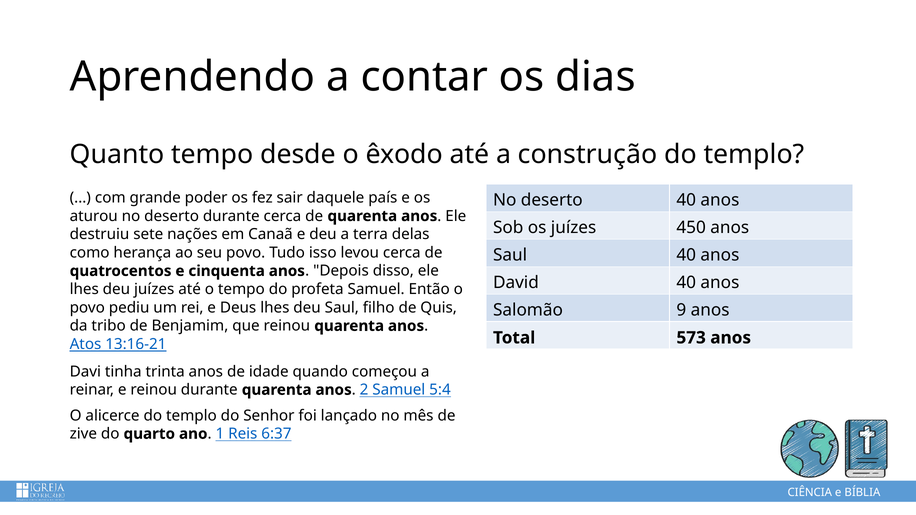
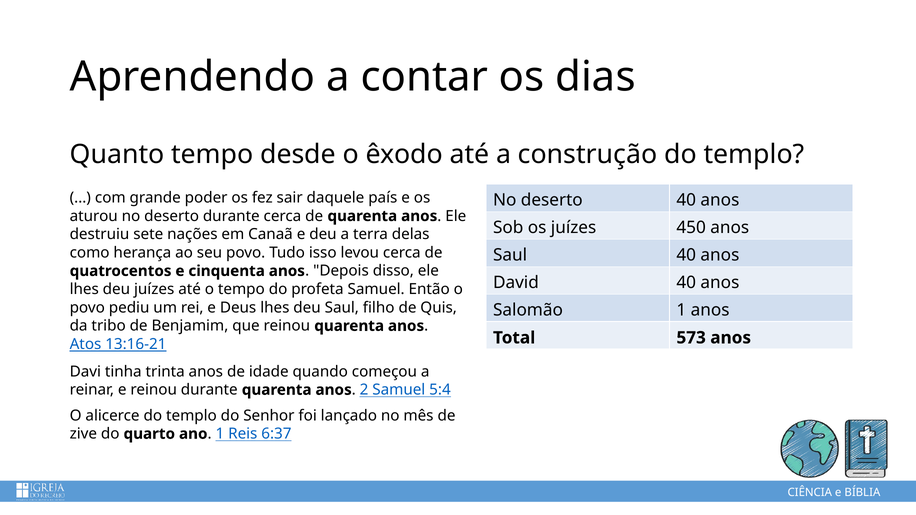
Salomão 9: 9 -> 1 (681, 310)
